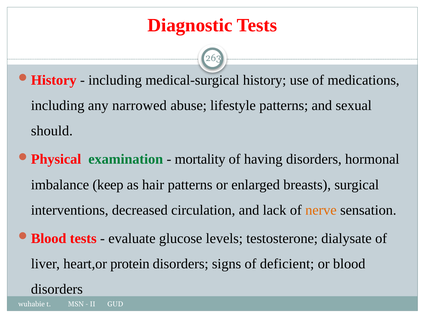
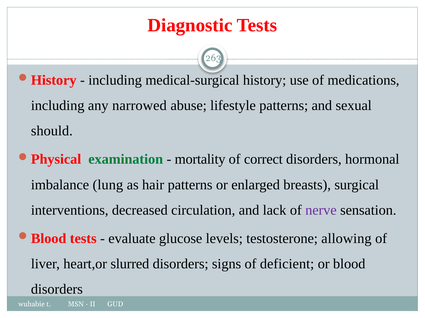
having: having -> correct (263, 160)
keep: keep -> lung (108, 185)
nerve colour: orange -> purple (321, 211)
dialysate: dialysate -> allowing (346, 239)
protein: protein -> slurred (130, 264)
